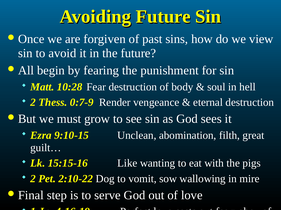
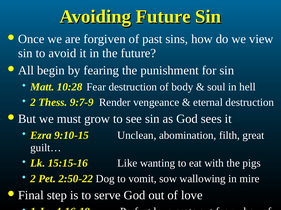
0:7-9: 0:7-9 -> 9:7-9 (82, 103)
2:10-22: 2:10-22 -> 2:50-22 (76, 179)
